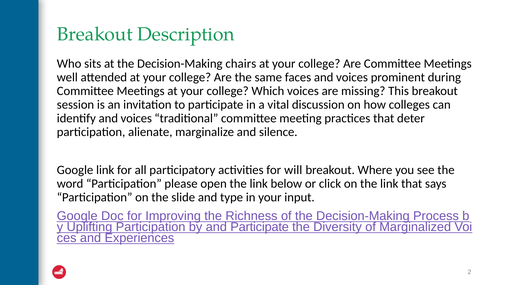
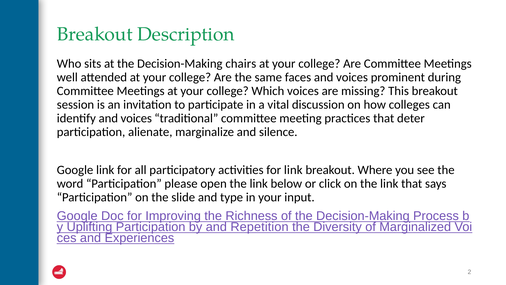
for will: will -> link (293, 170)
and Participate: Participate -> Repetition (259, 227)
